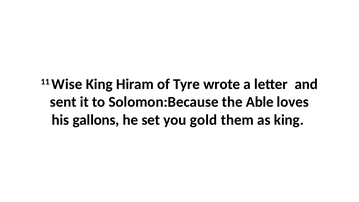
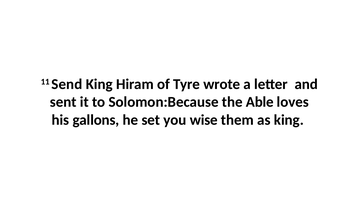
Wise: Wise -> Send (67, 84)
gold: gold -> wise (204, 120)
